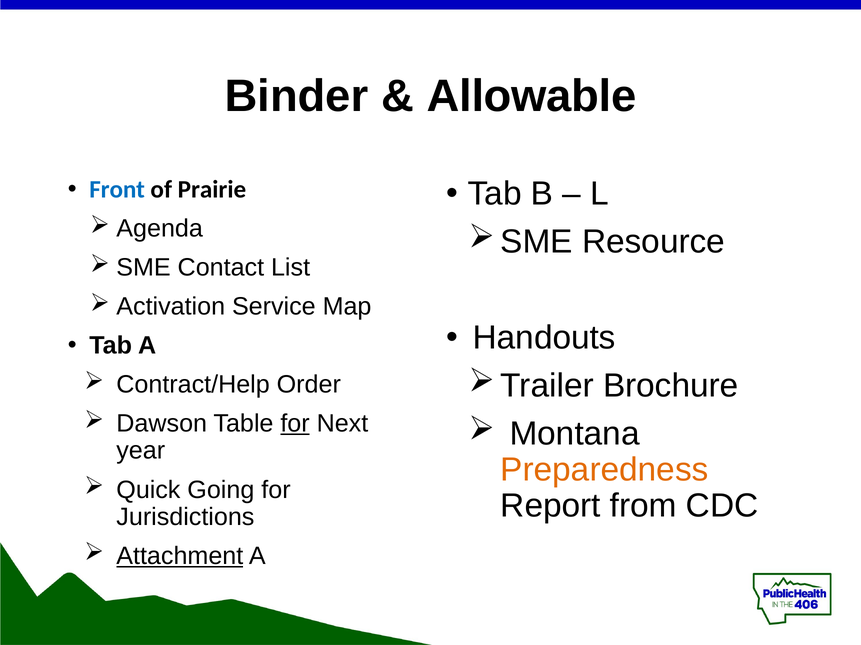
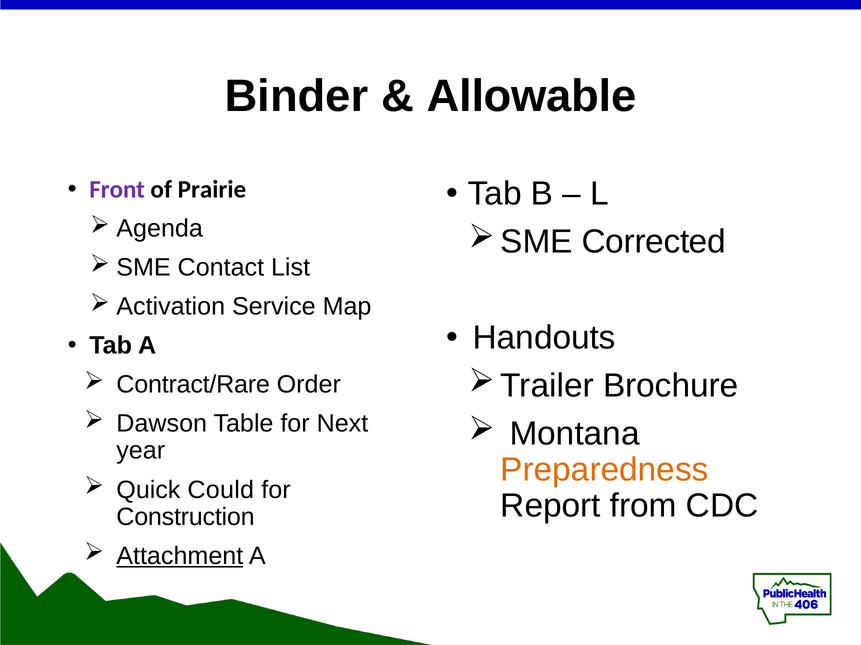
Front colour: blue -> purple (117, 190)
Resource: Resource -> Corrected (654, 242)
Contract/Help: Contract/Help -> Contract/Rare (193, 385)
for underline: present -> none (295, 424)
Going: Going -> Could (221, 490)
Jurisdictions: Jurisdictions -> Construction (186, 517)
